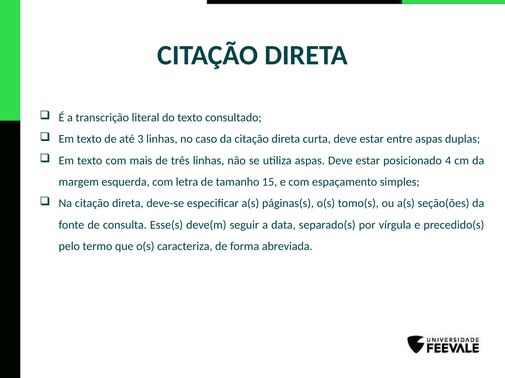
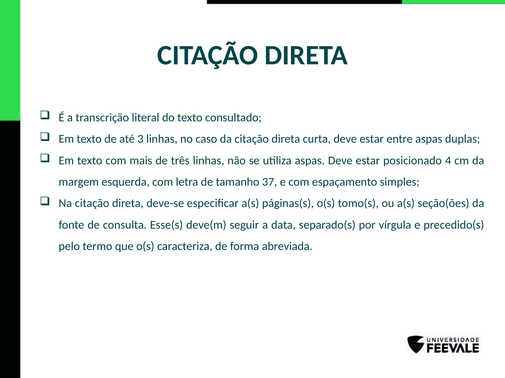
15: 15 -> 37 (270, 182)
